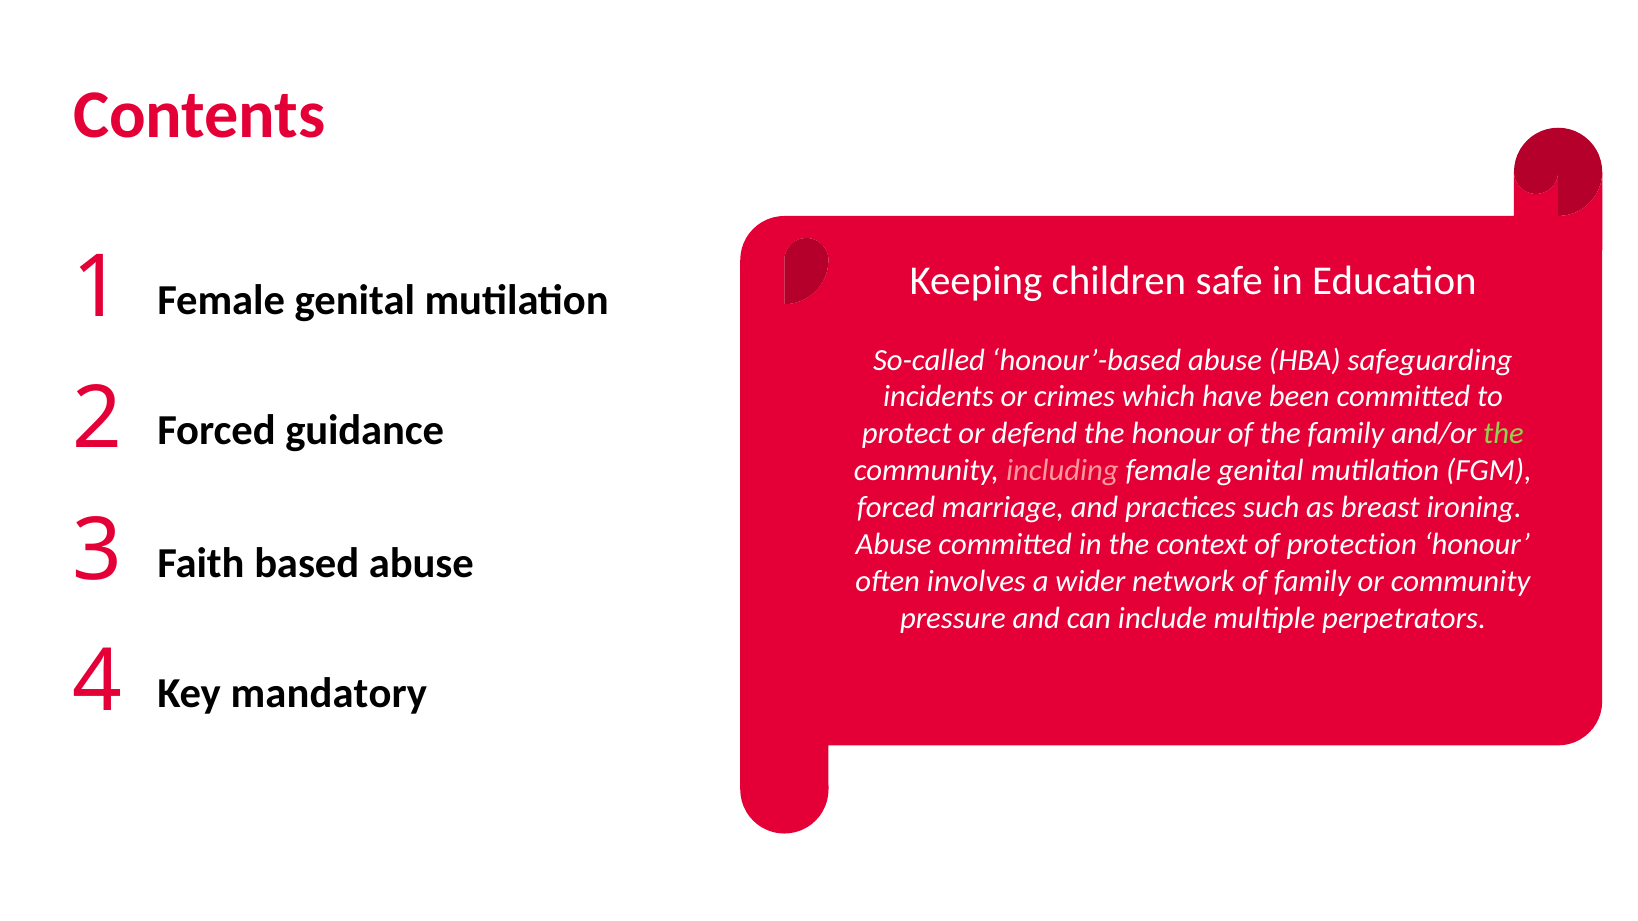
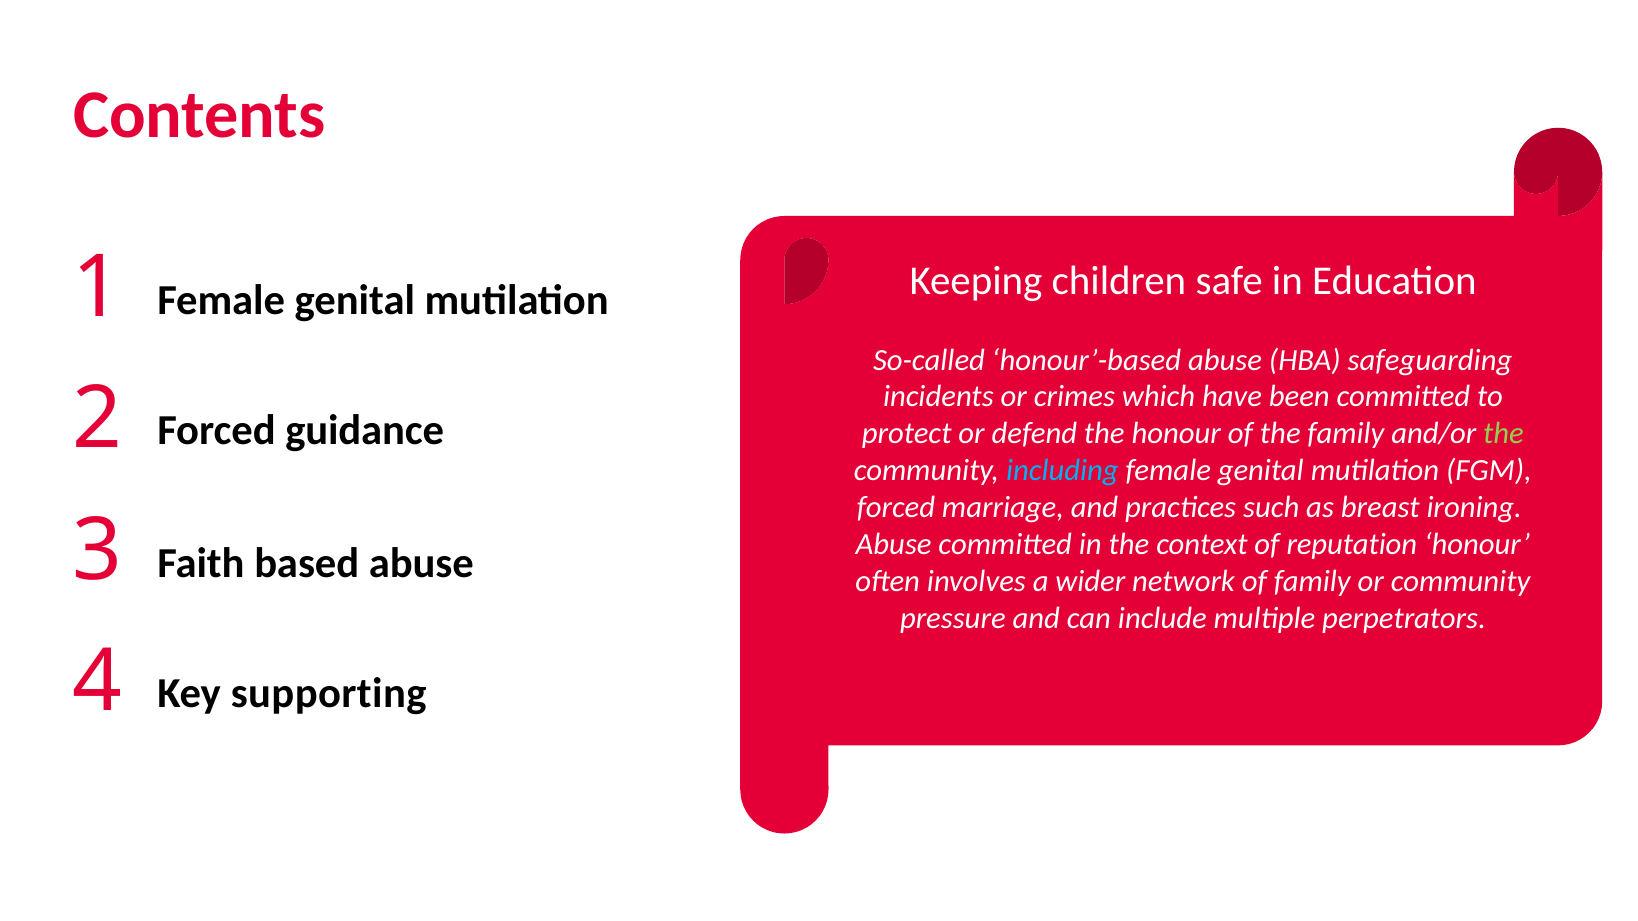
including colour: pink -> light blue (1062, 471)
protection: protection -> reputation (1352, 544)
mandatory: mandatory -> supporting (329, 694)
